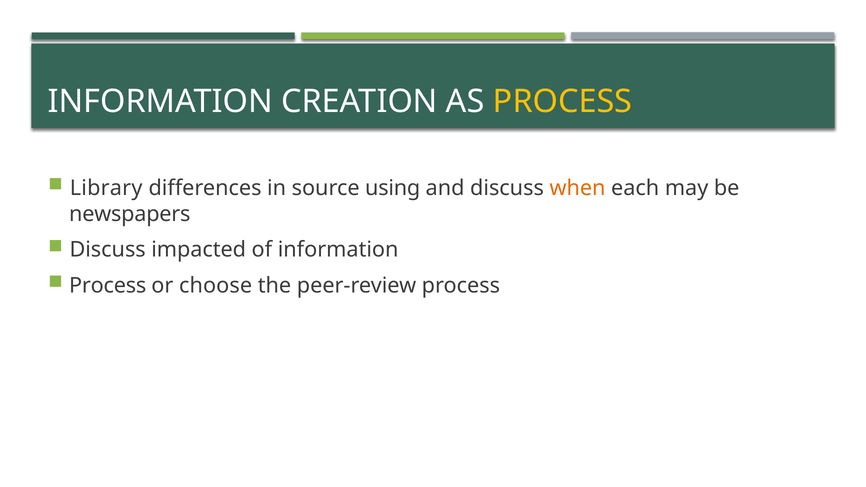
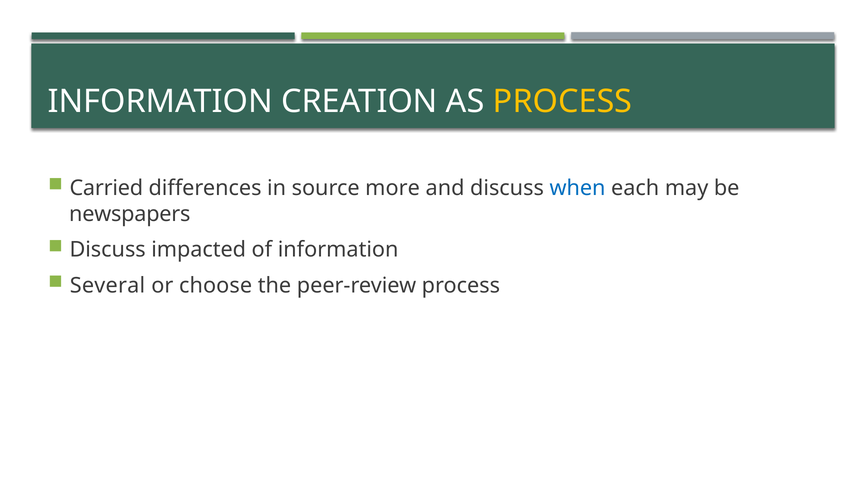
Library: Library -> Carried (106, 188)
using: using -> more (393, 188)
when colour: orange -> blue (577, 188)
Process: Process -> Several (107, 286)
